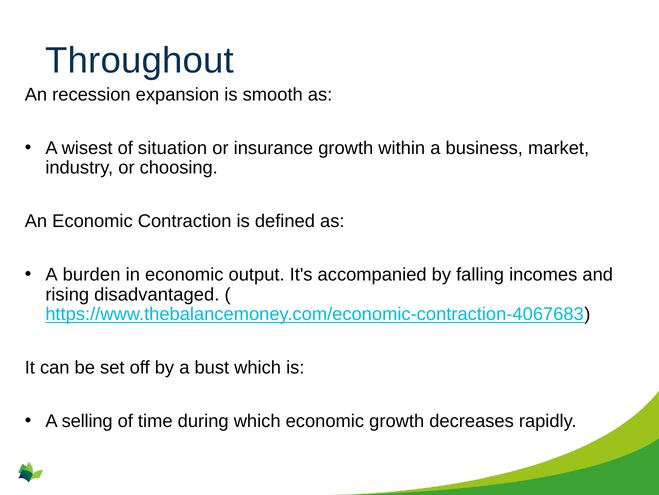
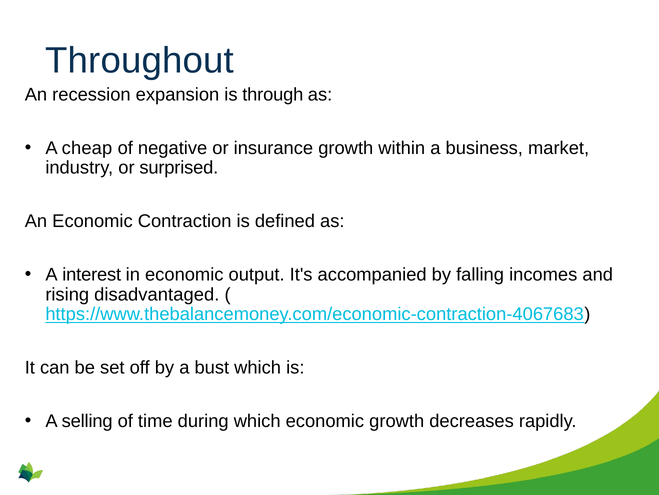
smooth: smooth -> through (273, 94)
wisest: wisest -> cheap (87, 148)
situation: situation -> negative (173, 148)
choosing: choosing -> surprised (179, 168)
burden: burden -> interest (92, 274)
